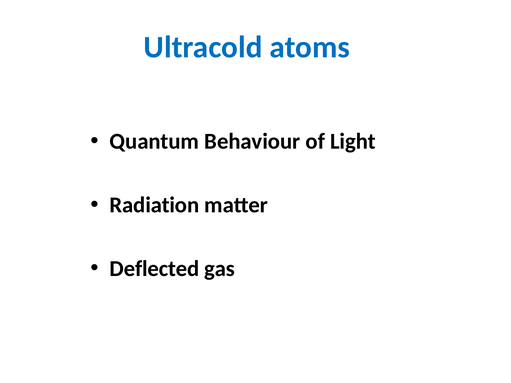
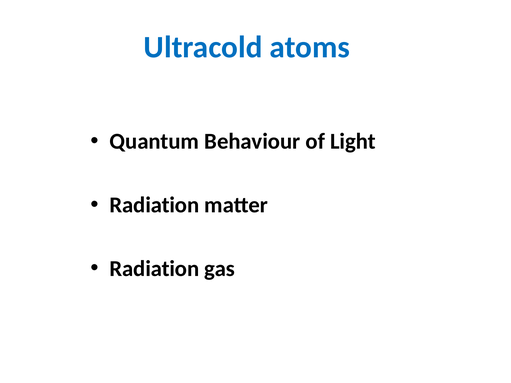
Deflected: Deflected -> Radiation (154, 269)
